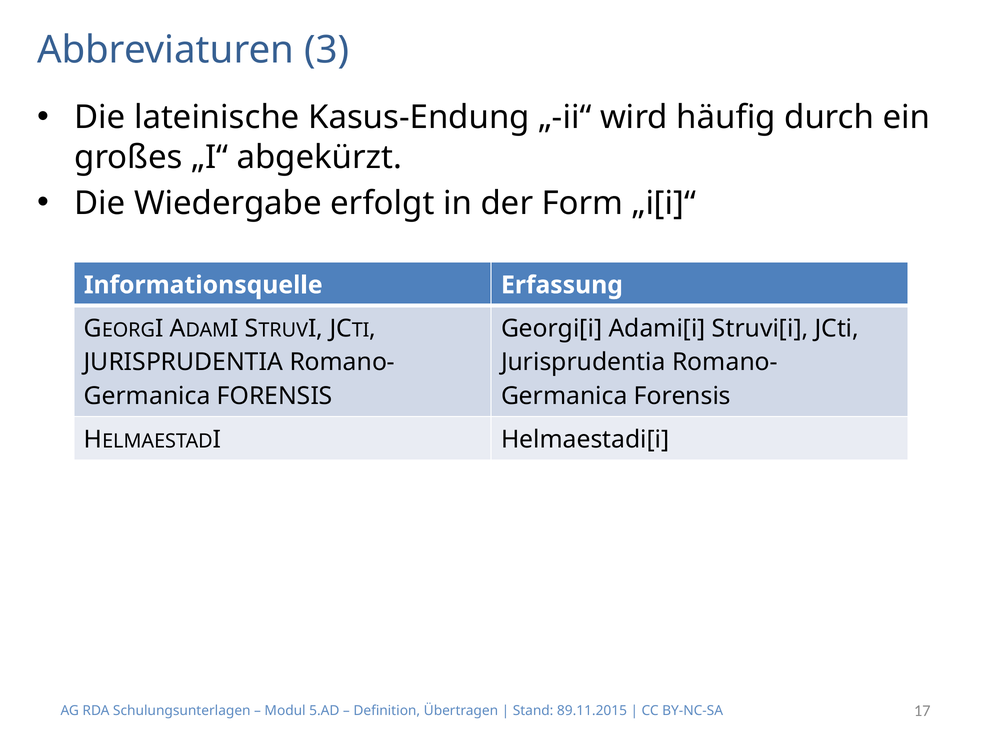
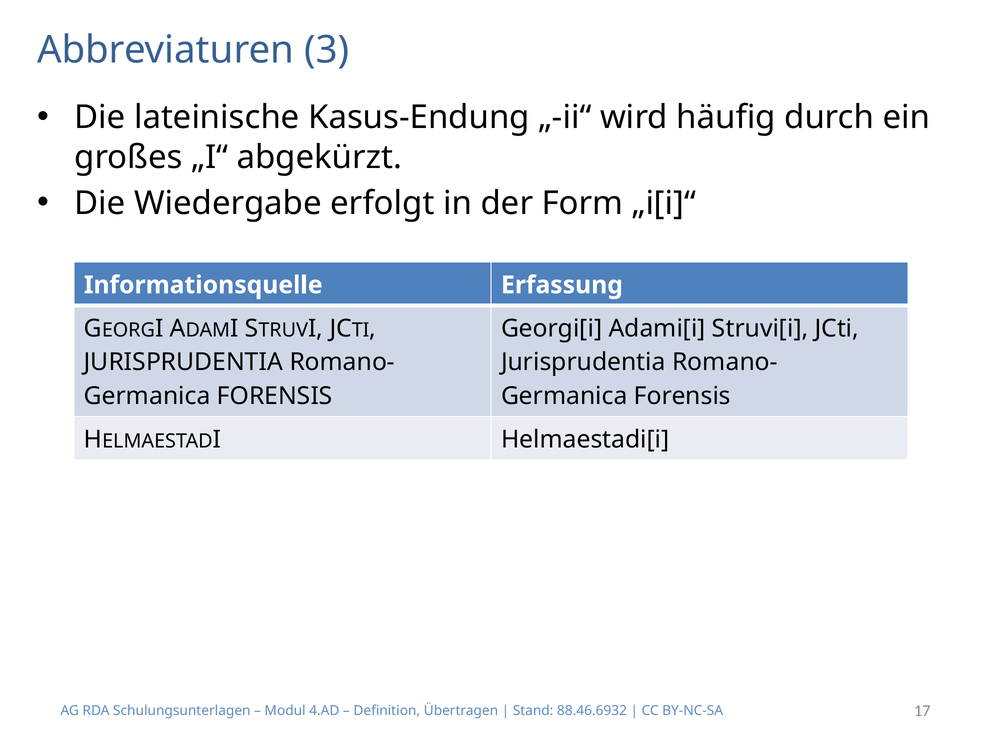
5.AD: 5.AD -> 4.AD (324, 711)
89.11.2015: 89.11.2015 -> 88.46.6932 (592, 711)
